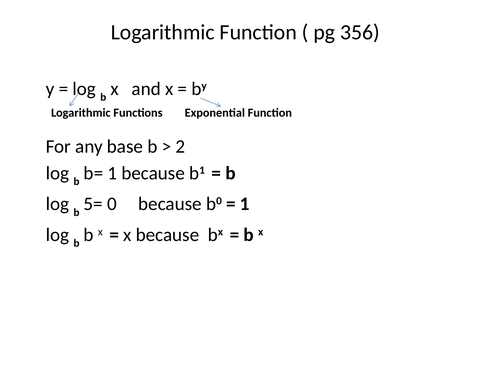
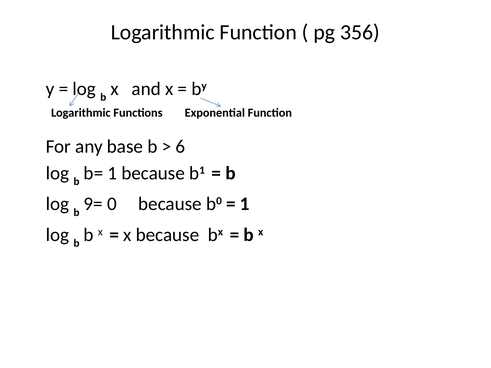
2: 2 -> 6 (180, 147)
5=: 5= -> 9= (93, 204)
